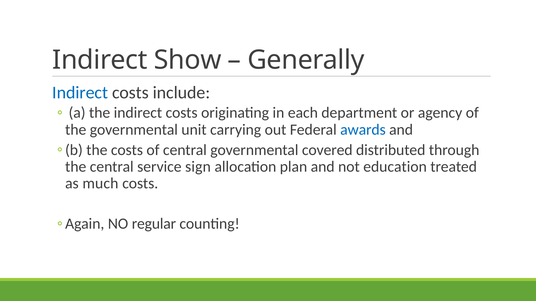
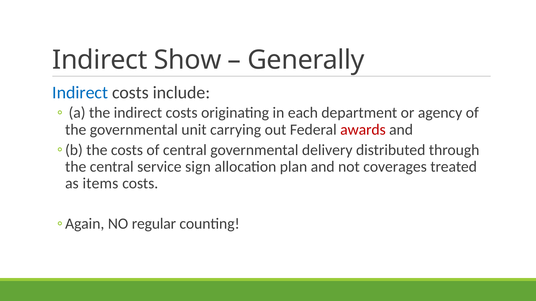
awards colour: blue -> red (363, 130)
covered: covered -> delivery (327, 150)
education: education -> coverages (395, 167)
much: much -> items (100, 184)
